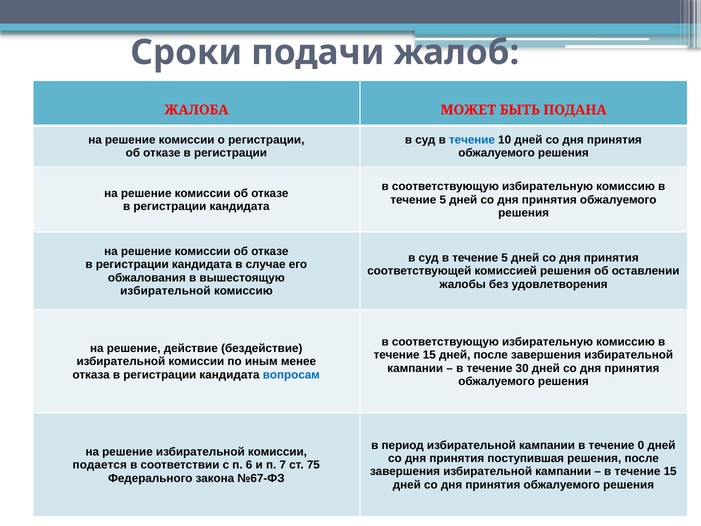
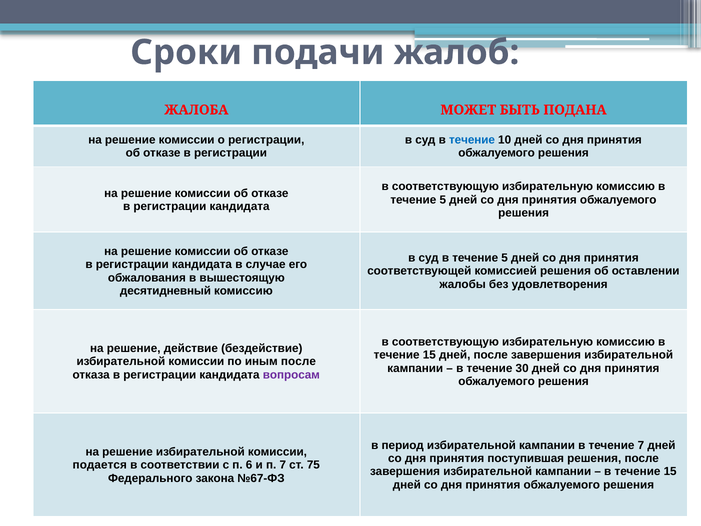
избирательной: избирательной -> десятидневный (166, 291)
иным менее: менее -> после (298, 361)
вопросам colour: blue -> purple (291, 375)
течение 0: 0 -> 7 (641, 445)
